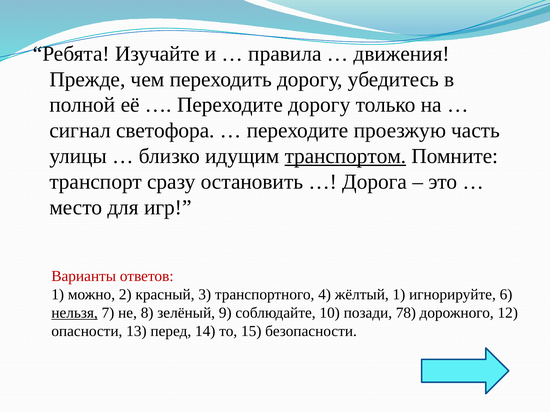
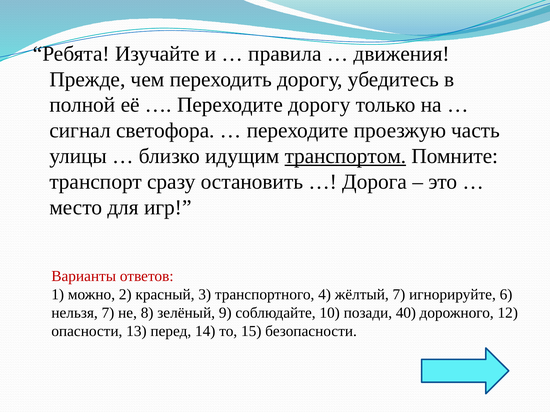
жёлтый 1: 1 -> 7 (399, 295)
нельзя underline: present -> none (75, 313)
78: 78 -> 40 (406, 313)
